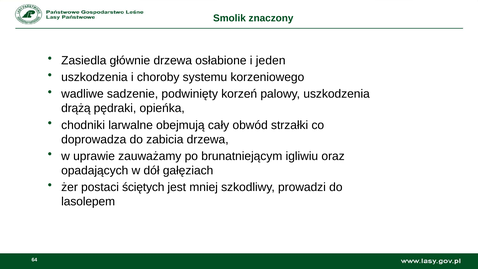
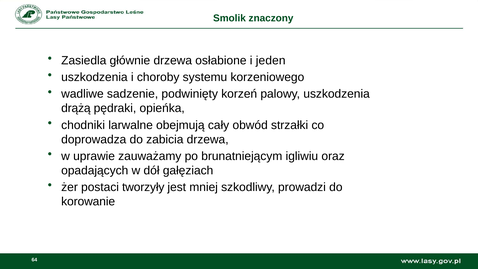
ściętych: ściętych -> tworzyły (143, 187)
lasolepem: lasolepem -> korowanie (88, 202)
